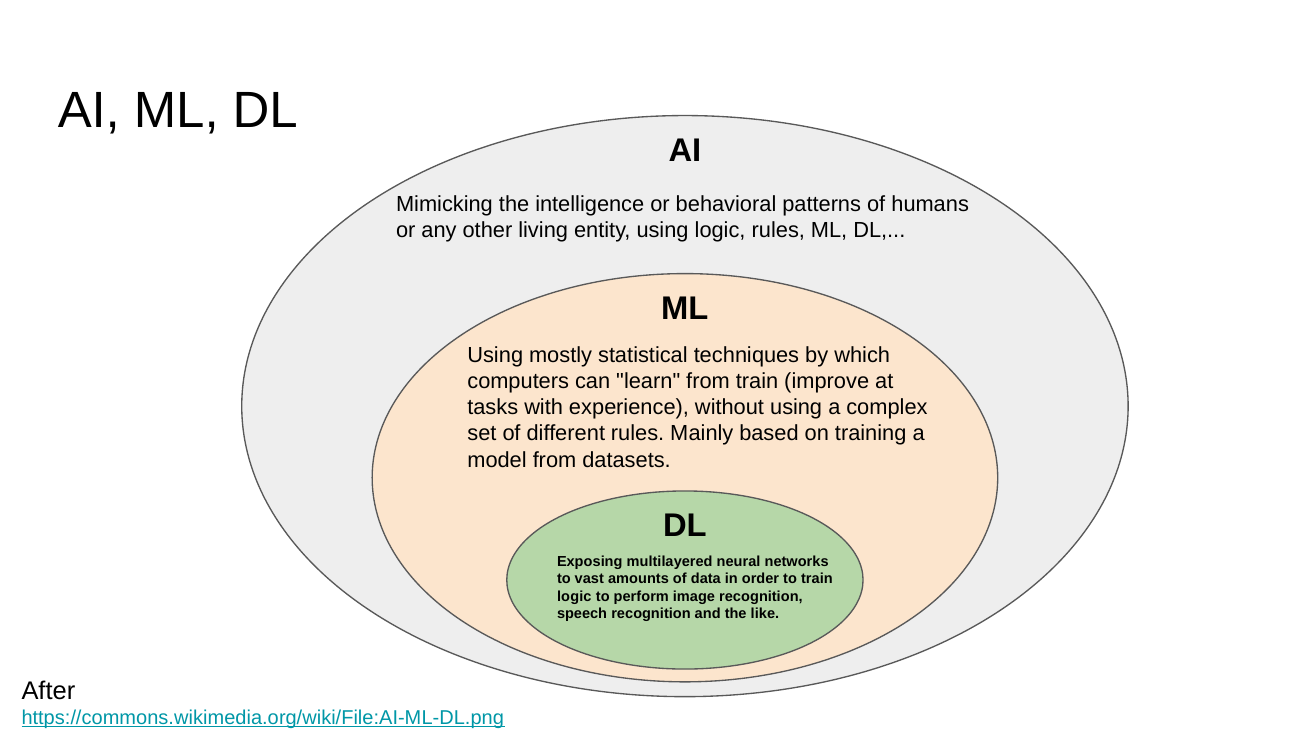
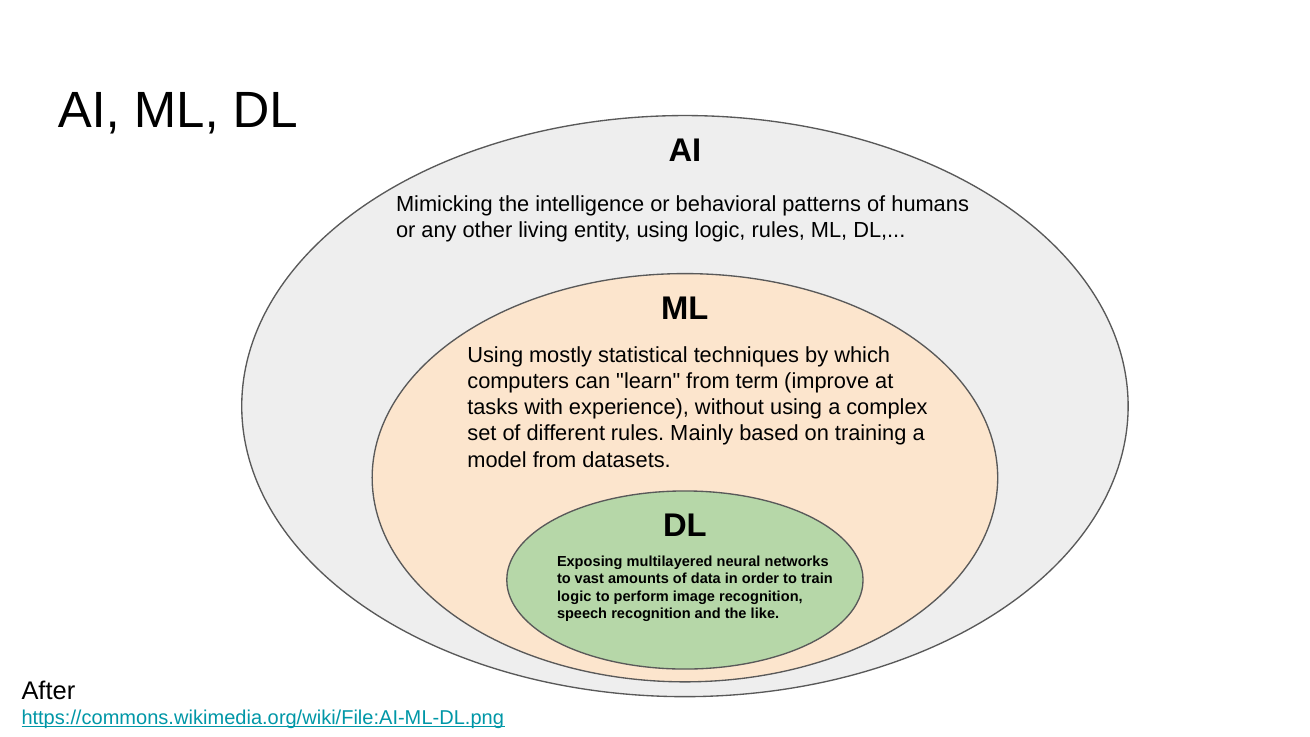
from train: train -> term (757, 381)
